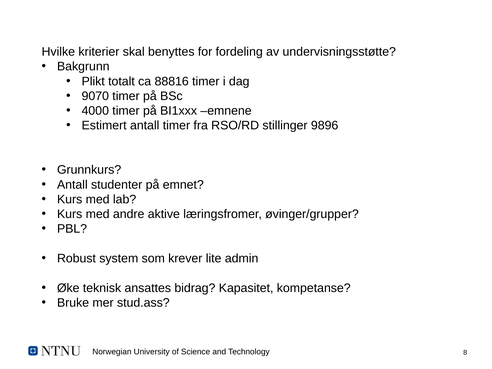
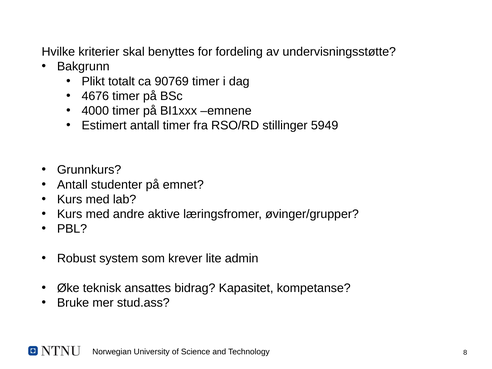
88816: 88816 -> 90769 (172, 81)
9070: 9070 -> 4676 (95, 96)
9896: 9896 -> 5949 (325, 126)
